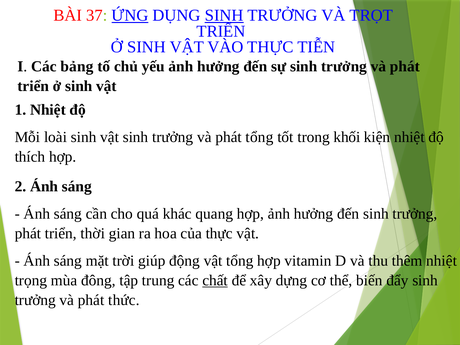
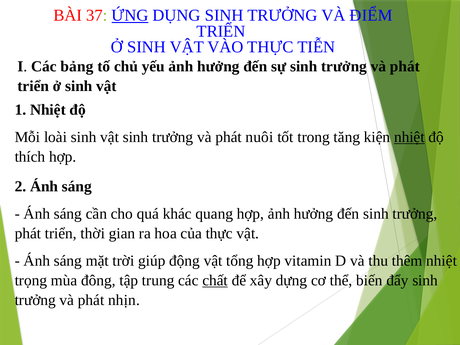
SINH underline: present -> none (224, 15)
TRỌT: TRỌT -> ĐIỂM (371, 15)
phát tổng: tổng -> nuôi (259, 137)
khối: khối -> tăng (347, 137)
nhiệt underline: none -> present (409, 137)
thức: thức -> nhịn (124, 300)
